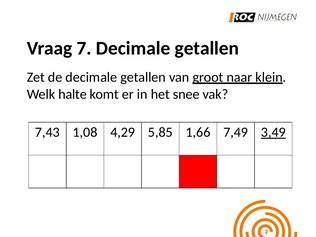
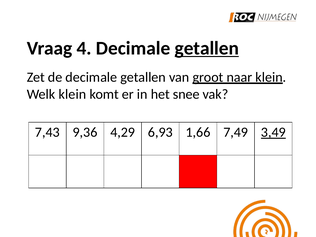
7: 7 -> 4 (84, 48)
getallen underline: none -> present (207, 48)
Welk halte: halte -> klein (72, 94)
1,08: 1,08 -> 9,36 (85, 132)
5,85: 5,85 -> 6,93 (160, 132)
